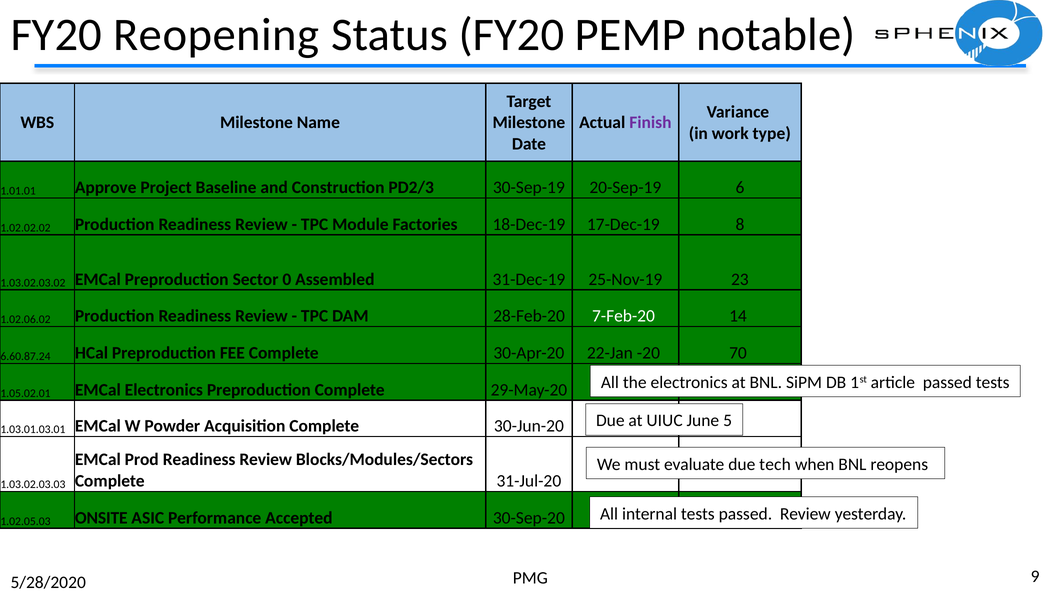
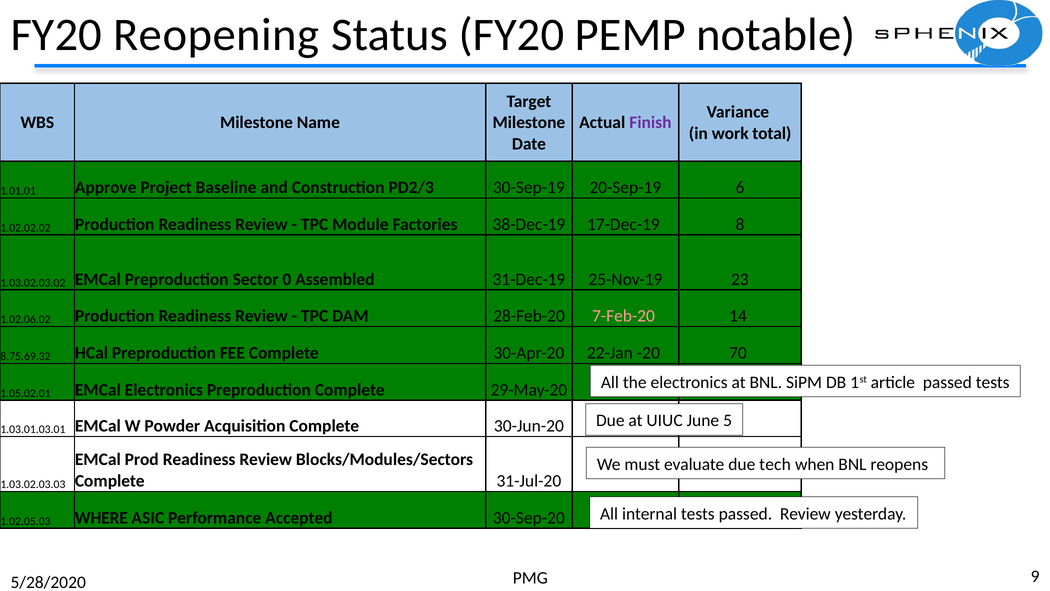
type: type -> total (772, 133)
18-Dec-19: 18-Dec-19 -> 38-Dec-19 (529, 224)
7-Feb-20 colour: white -> pink (623, 316)
6.60.87.24: 6.60.87.24 -> 8.75.69.32 (26, 356)
ONSITE: ONSITE -> WHERE (101, 517)
